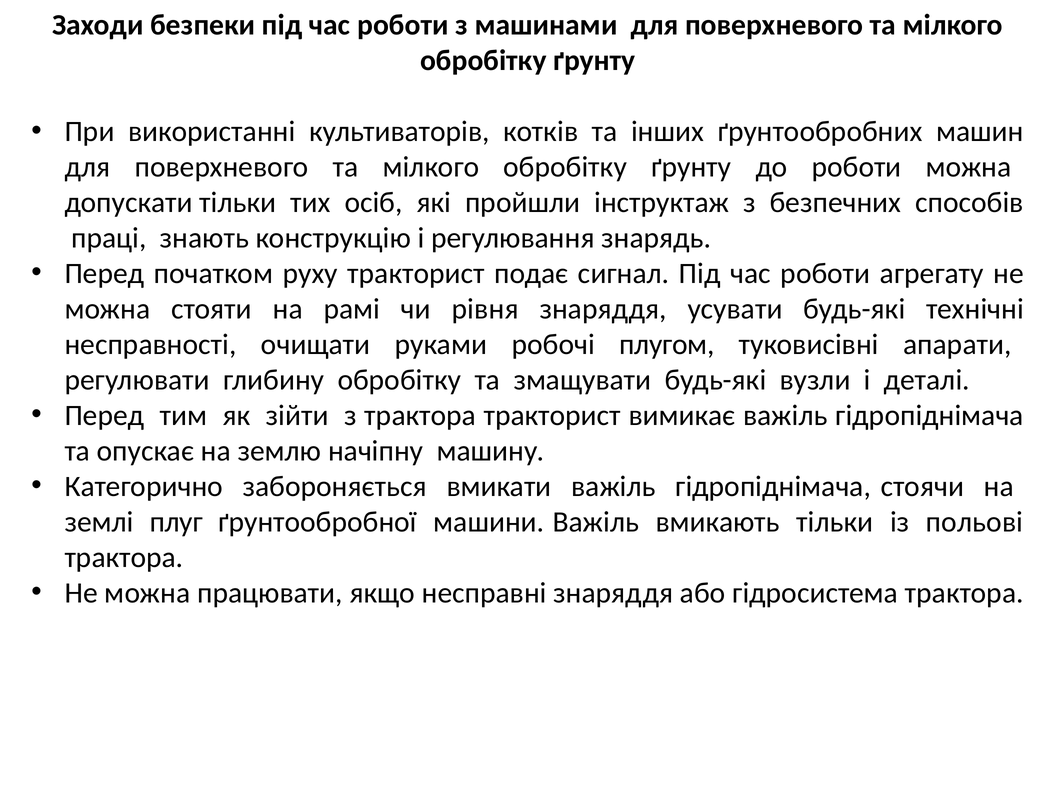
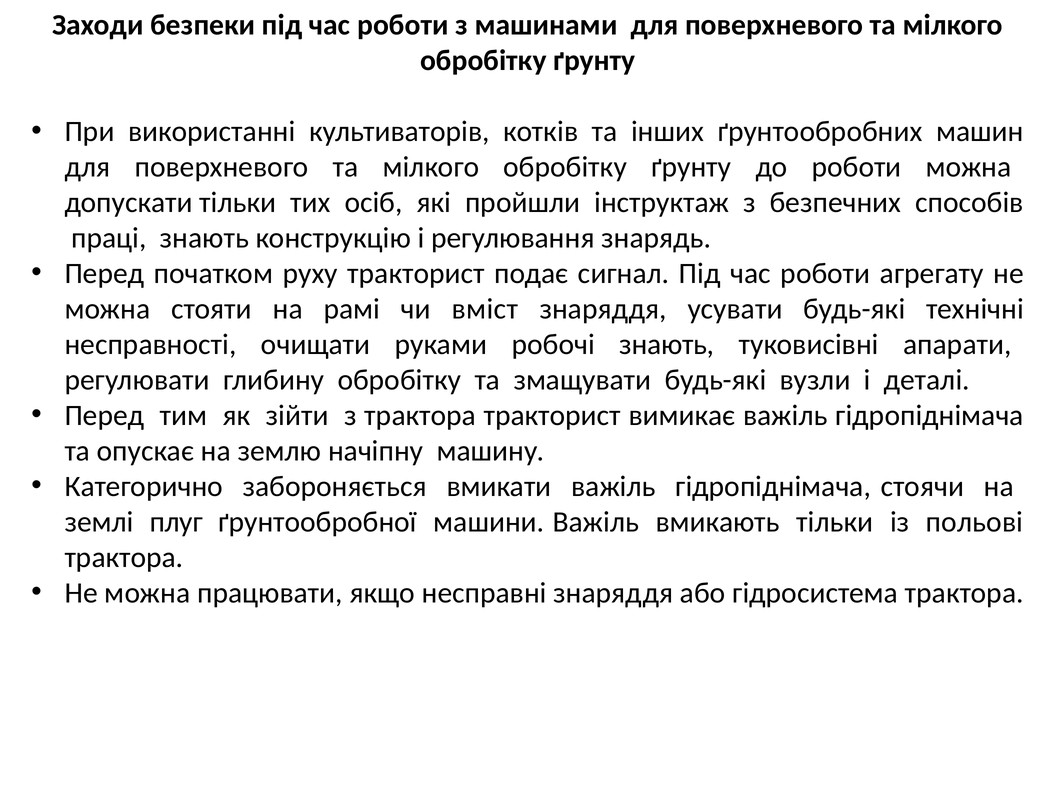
рівня: рівня -> вміст (485, 309)
робочі плугом: плугом -> знають (667, 344)
